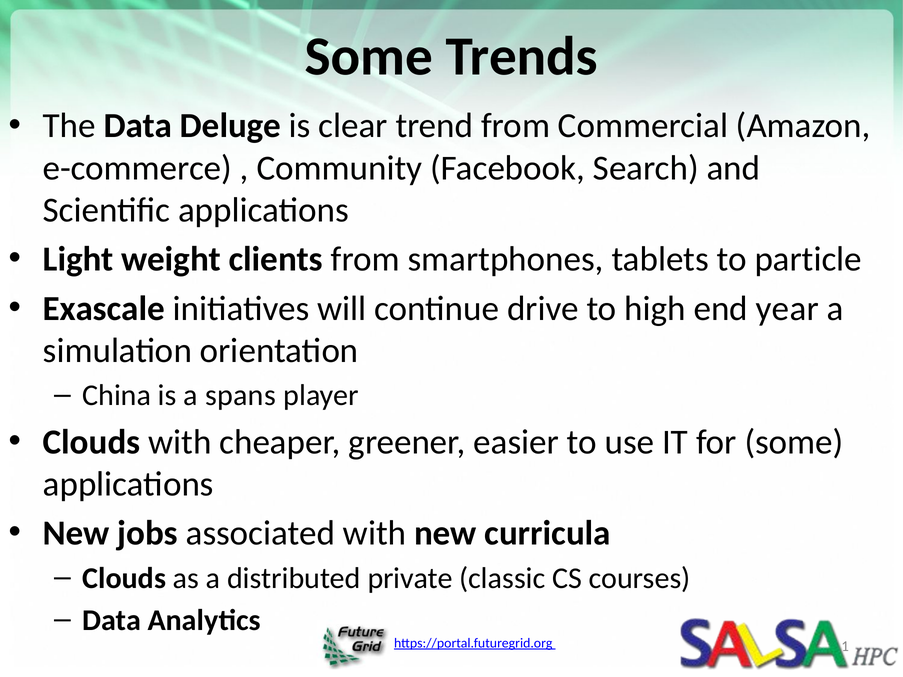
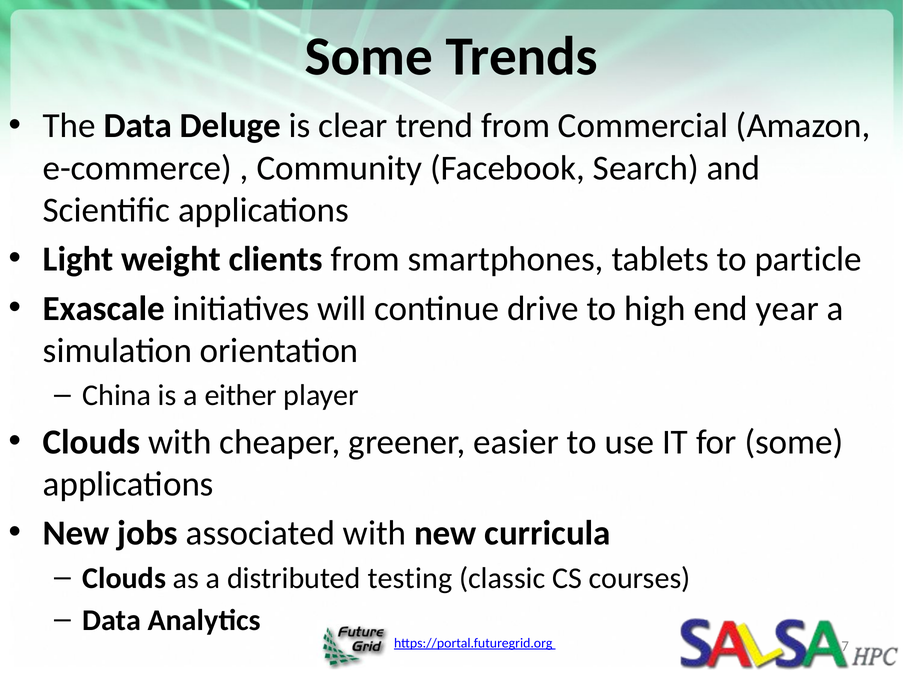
spans: spans -> either (241, 396)
private: private -> testing (410, 578)
1: 1 -> 7 (845, 647)
